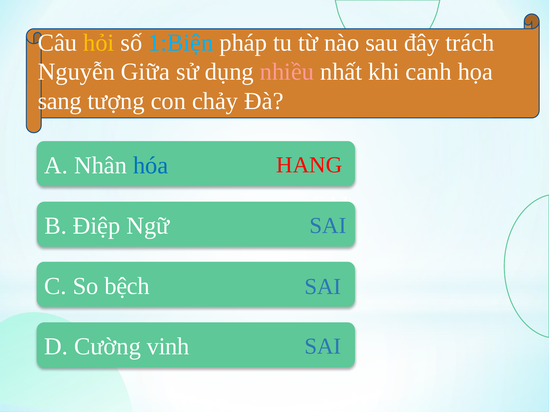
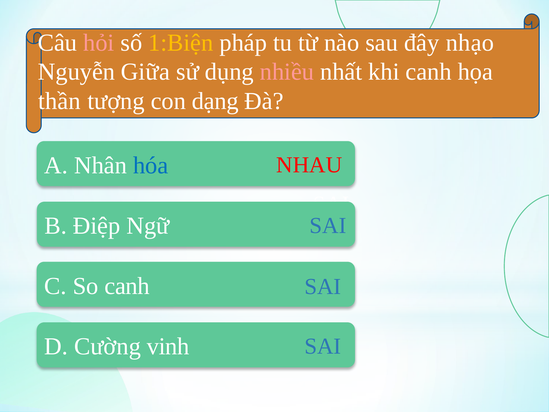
hỏi colour: yellow -> pink (99, 43)
1:Biện colour: light blue -> yellow (181, 43)
trách: trách -> nhạo (470, 43)
sang: sang -> thần (59, 101)
chảy: chảy -> dạng (215, 101)
HANG: HANG -> NHAU (309, 165)
So bệch: bệch -> canh (127, 286)
